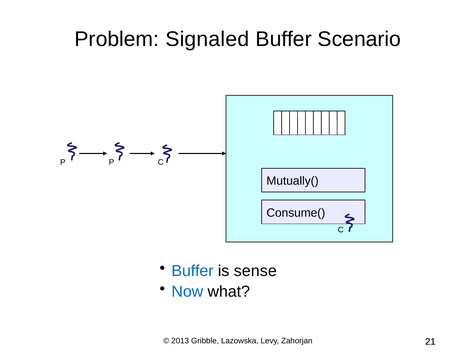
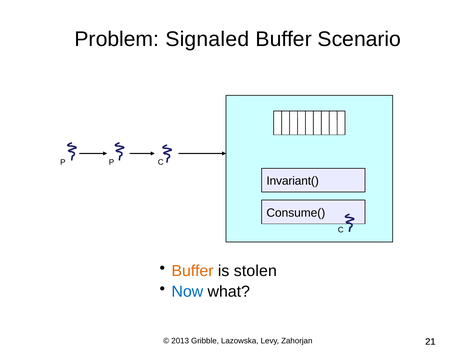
Mutually(: Mutually( -> Invariant( (293, 181)
Buffer colour: blue -> orange (193, 271)
sense: sense -> stolen (255, 271)
